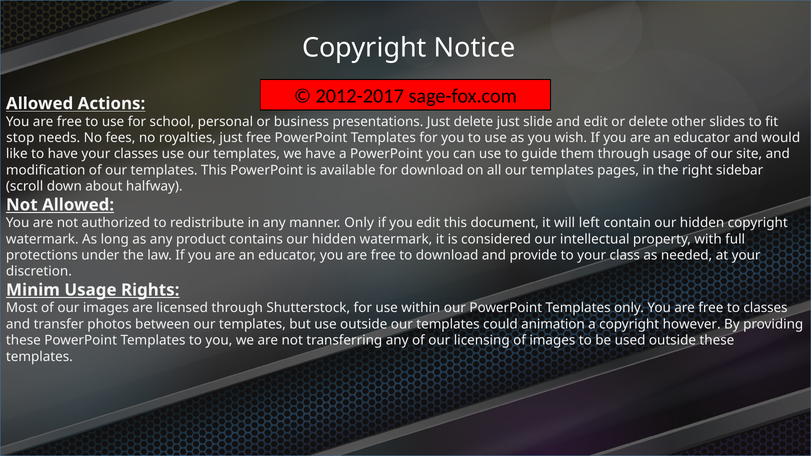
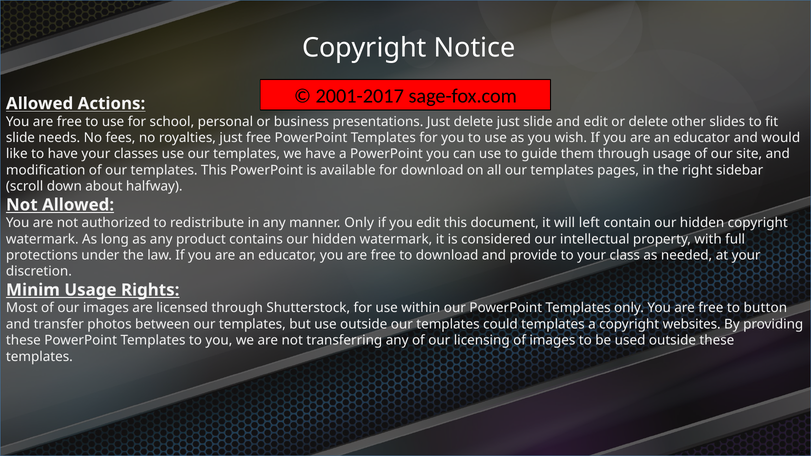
2012-2017: 2012-2017 -> 2001-2017 (360, 96)
stop: stop -> slide (20, 138)
to classes: classes -> button (765, 308)
could animation: animation -> templates (553, 324)
however: however -> websites (692, 324)
